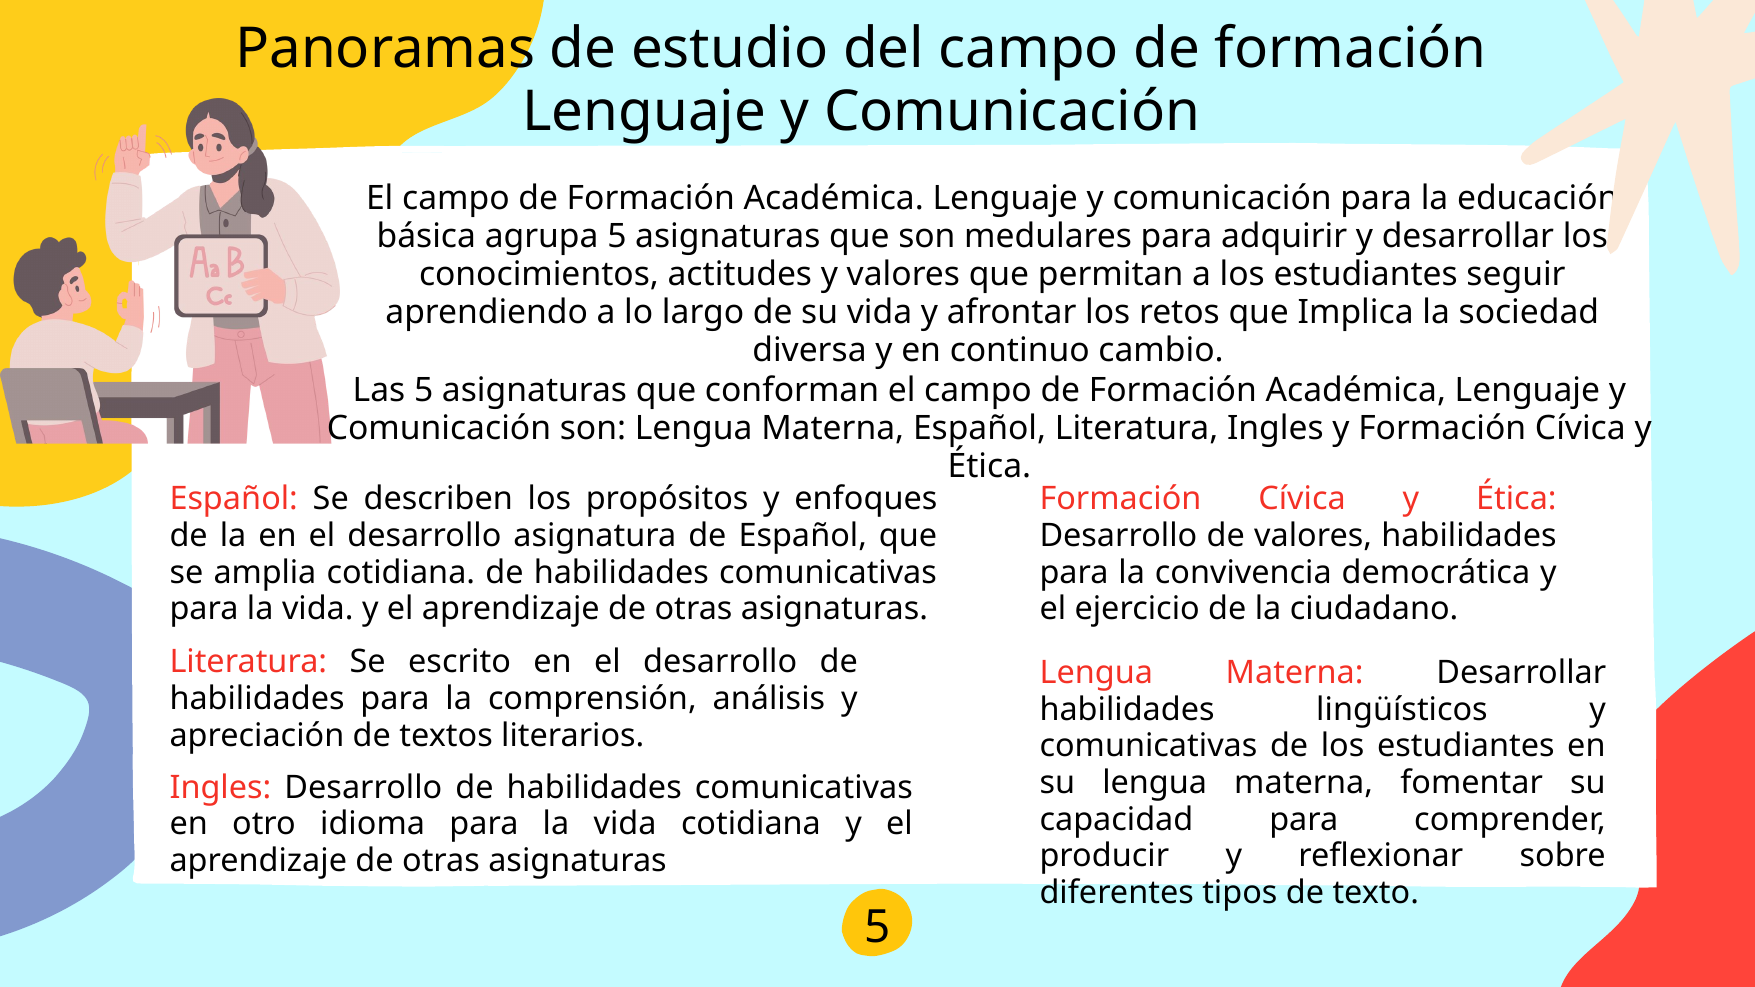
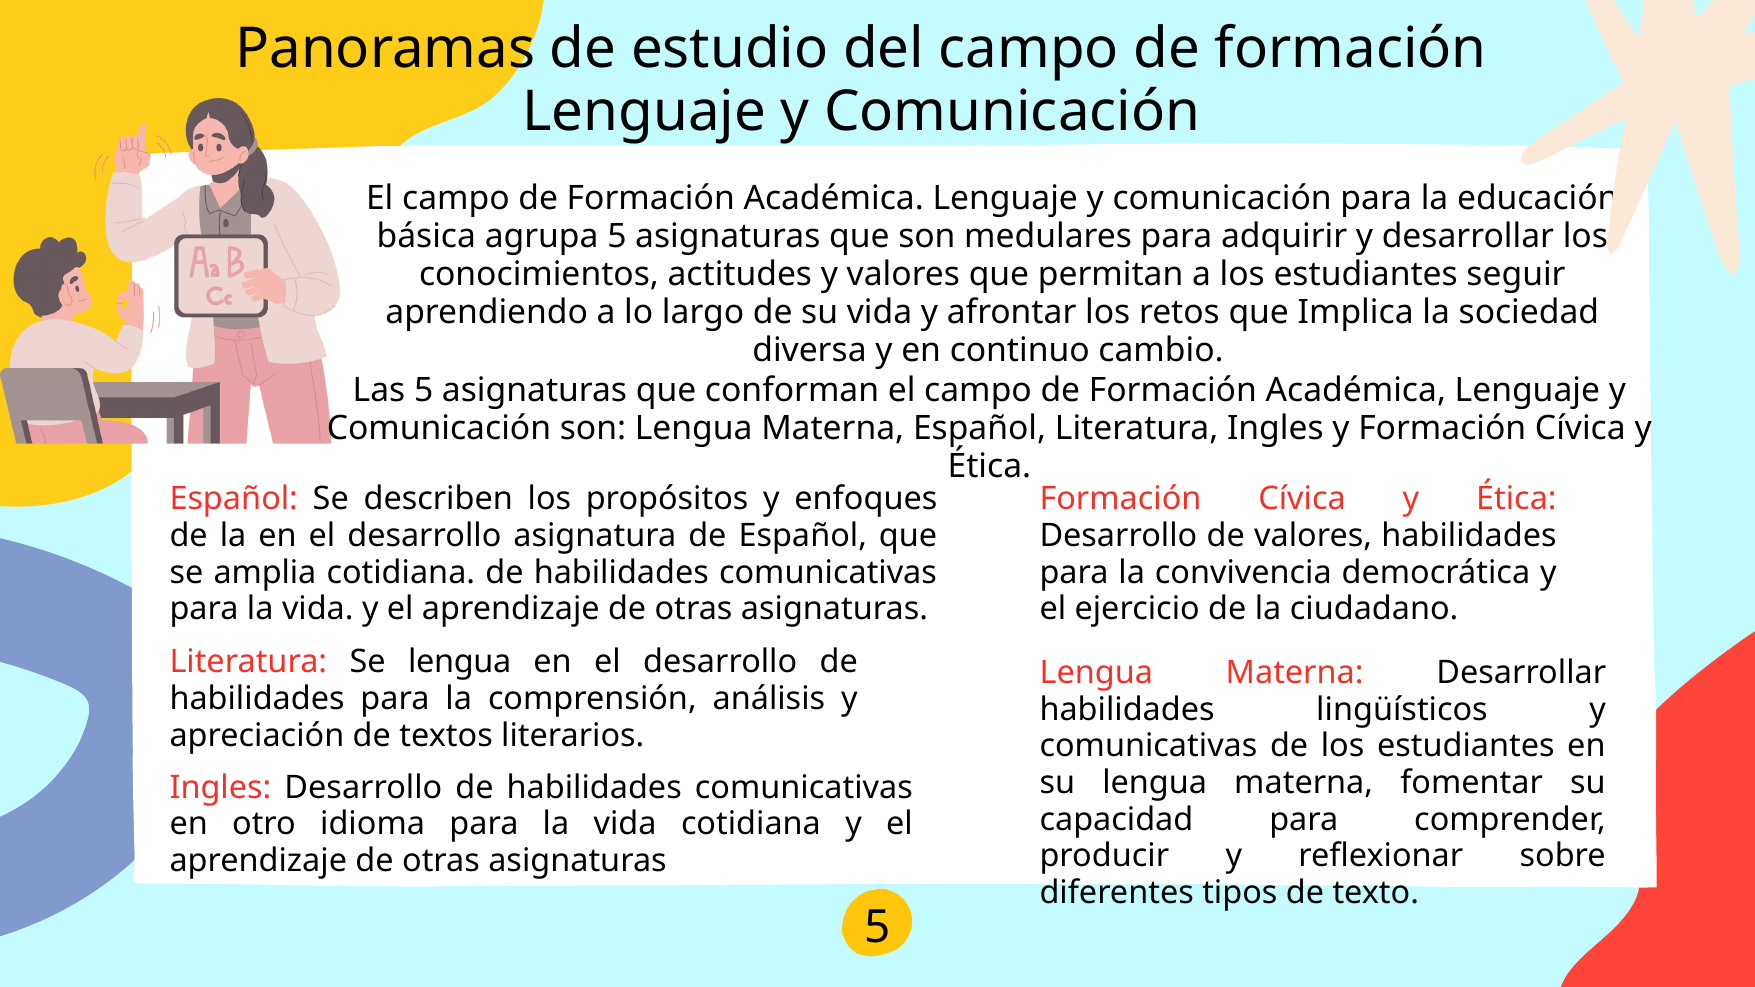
Se escrito: escrito -> lengua (460, 662)
